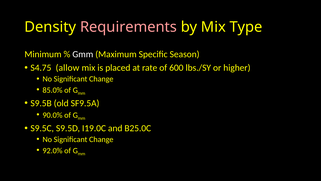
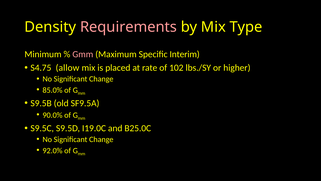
Gmm colour: white -> pink (83, 54)
Season: Season -> Interim (185, 54)
600: 600 -> 102 (176, 68)
